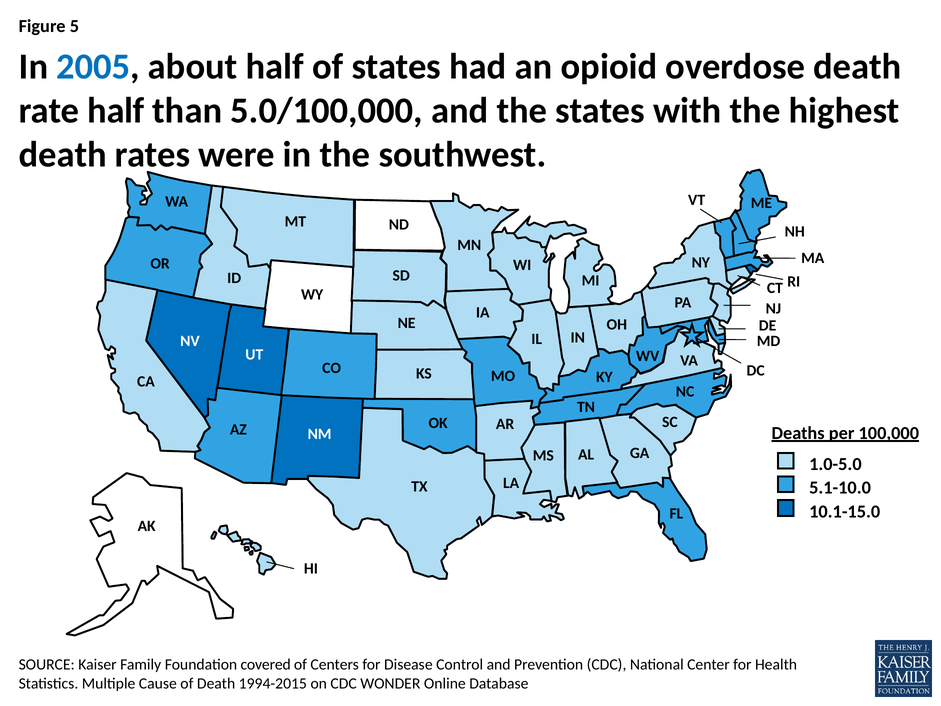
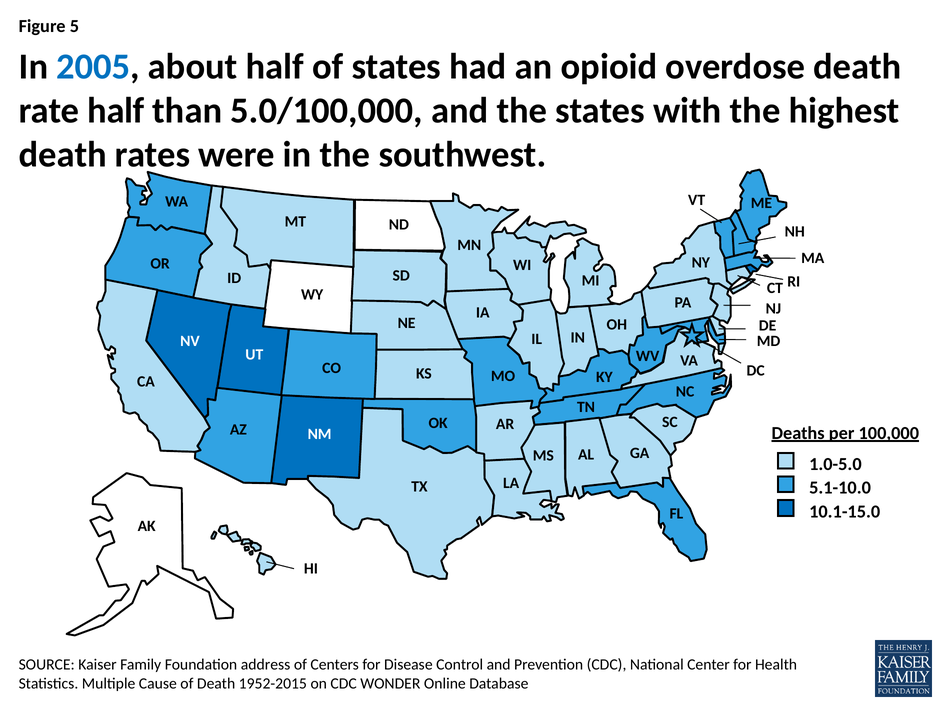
covered: covered -> address (266, 665)
1994-2015: 1994-2015 -> 1952-2015 (273, 683)
